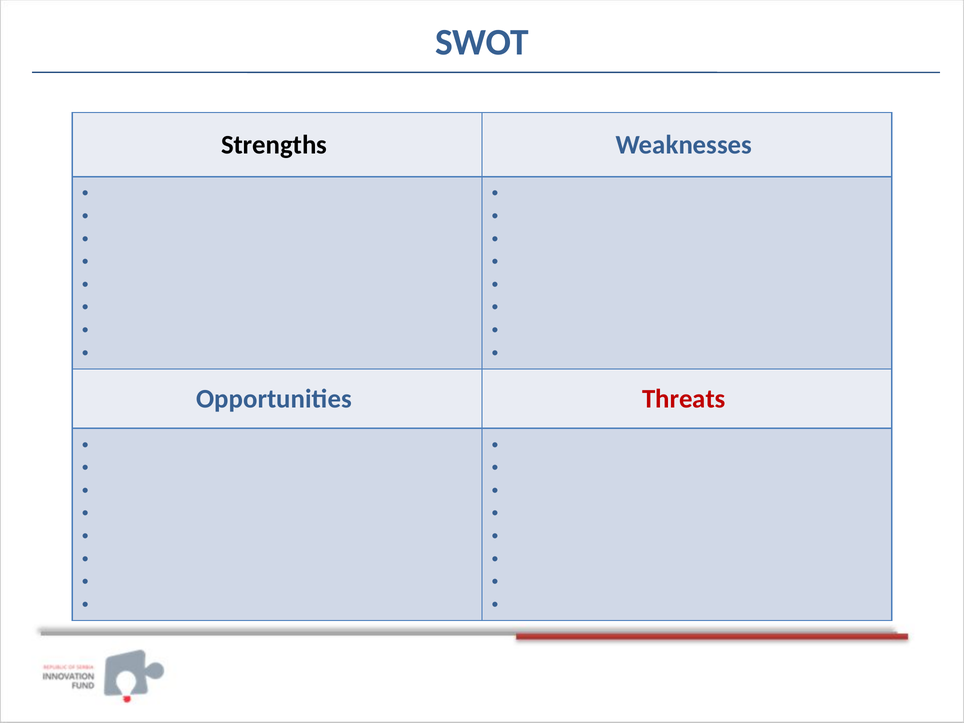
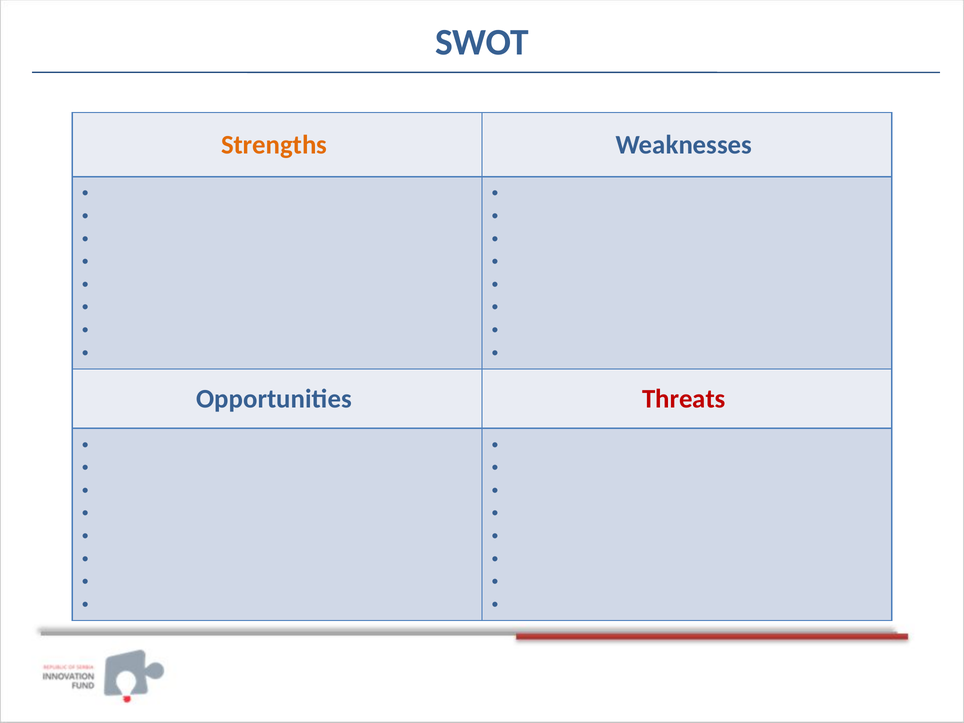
Strengths colour: black -> orange (274, 145)
